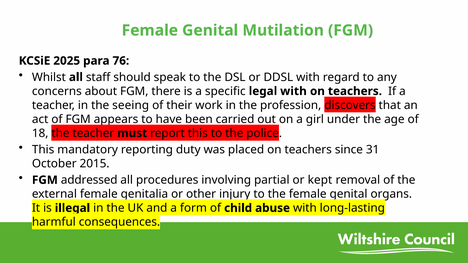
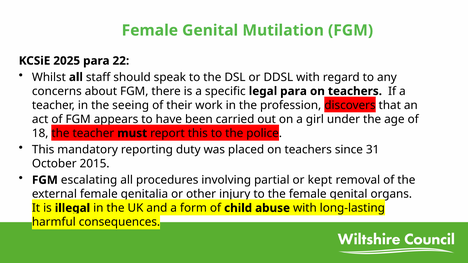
76: 76 -> 22 (121, 61)
legal with: with -> para (294, 91)
addressed: addressed -> escalating (89, 180)
